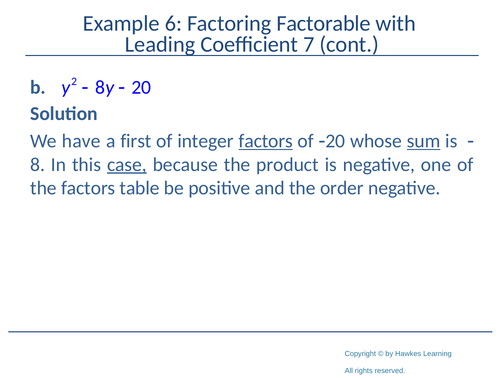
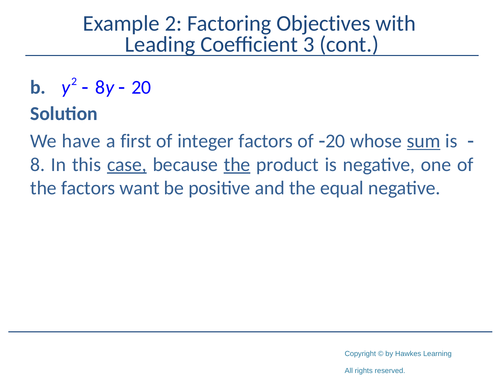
Example 6: 6 -> 2 (173, 23)
Factorable: Factorable -> Objectives (323, 23)
7: 7 -> 3 (309, 44)
factors underline: present -> none (266, 141)
the underline: none -> present (237, 165)
table: table -> want (140, 188)
order: order -> equal (342, 188)
